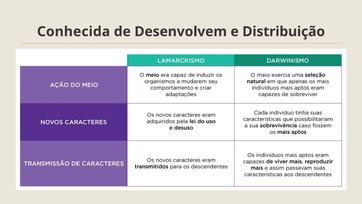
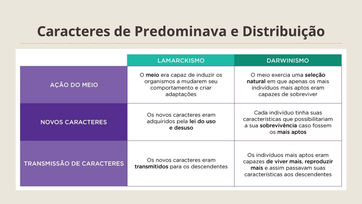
Conhecida: Conhecida -> Caracteres (74, 32)
Desenvolvem: Desenvolvem -> Predominava (181, 32)
